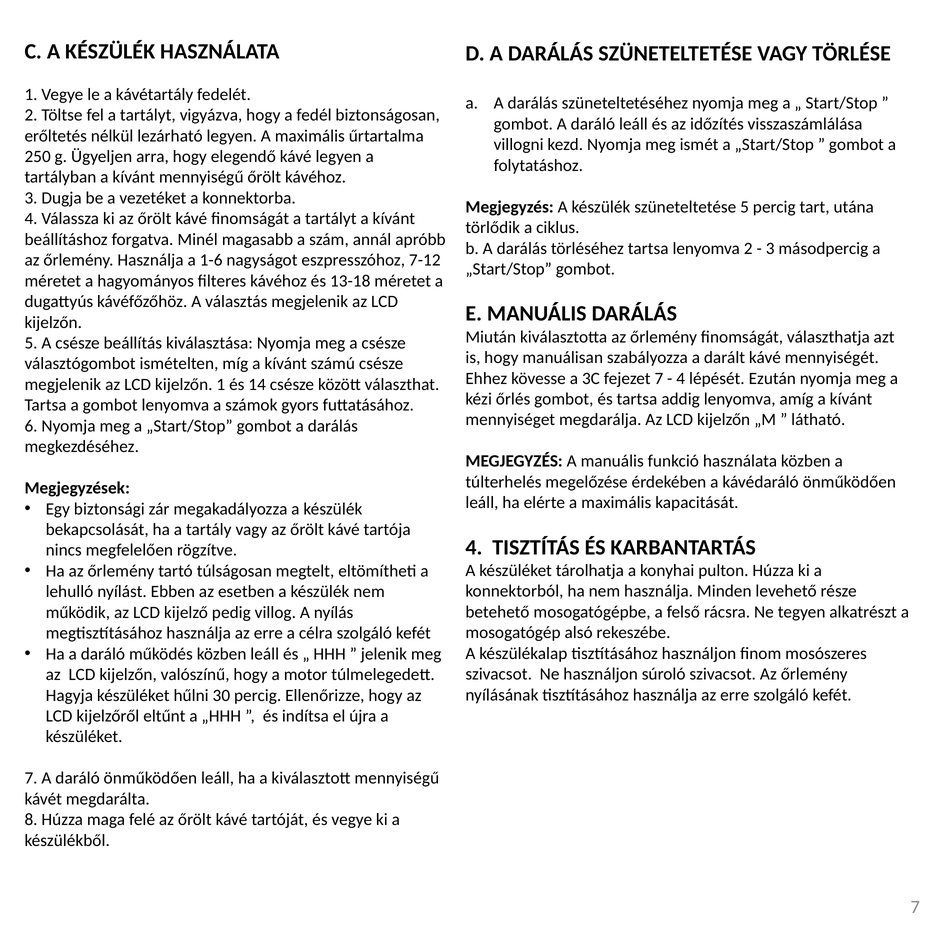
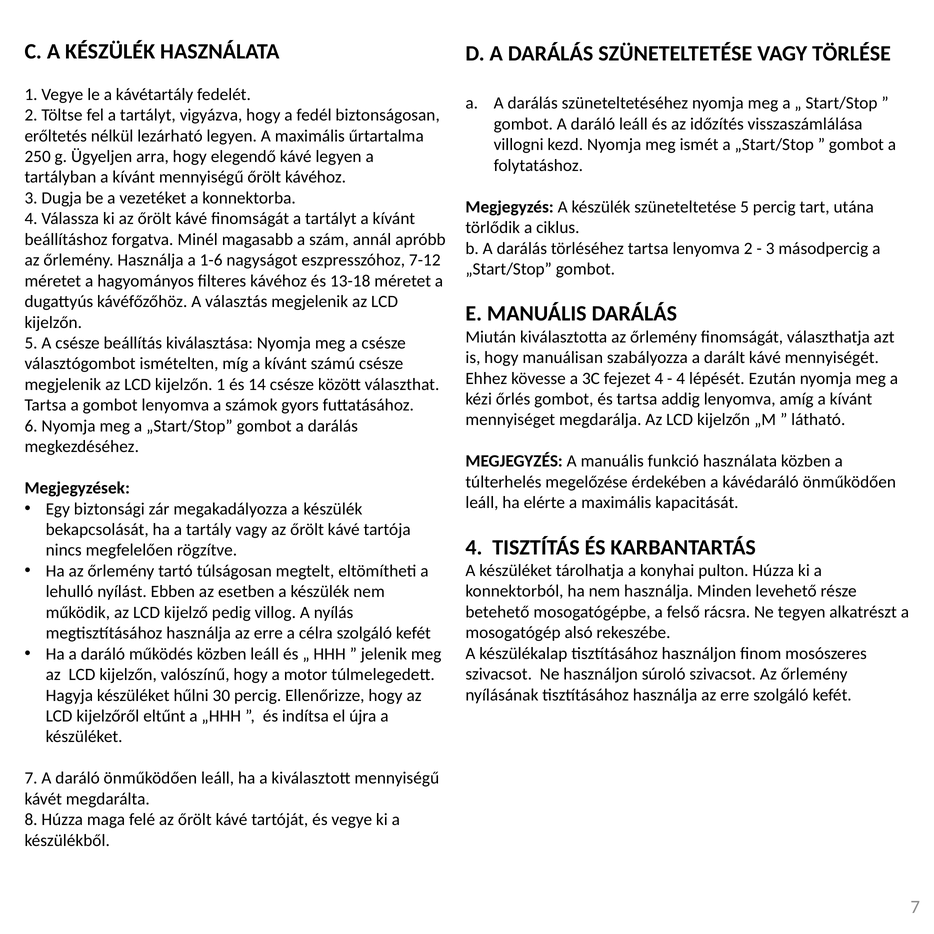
fejezet 7: 7 -> 4 (659, 378)
